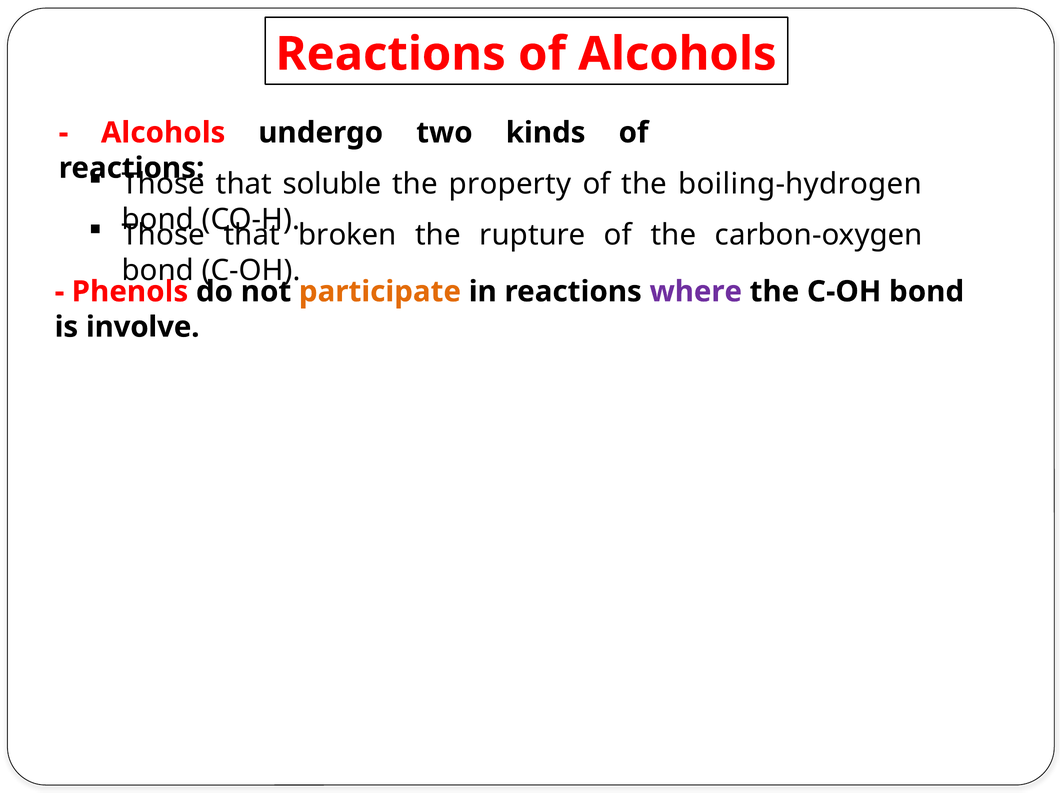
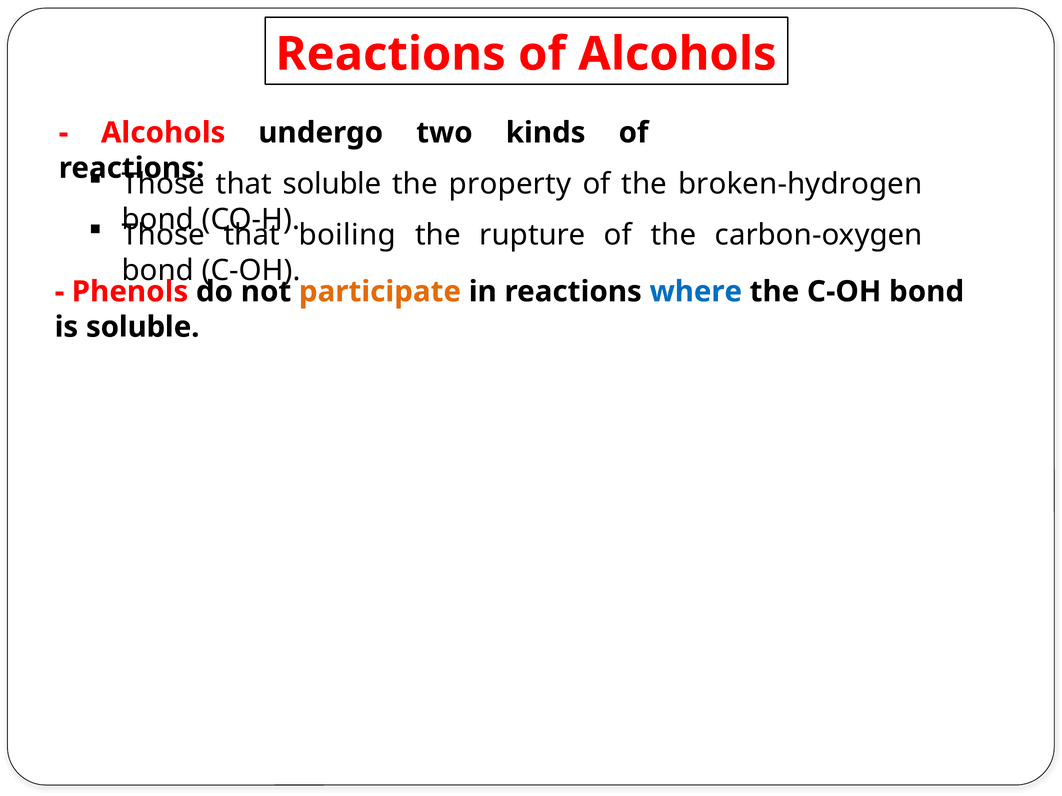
boiling-hydrogen: boiling-hydrogen -> broken-hydrogen (800, 184)
broken: broken -> boiling (347, 235)
where colour: purple -> blue (696, 292)
is involve: involve -> soluble (143, 327)
